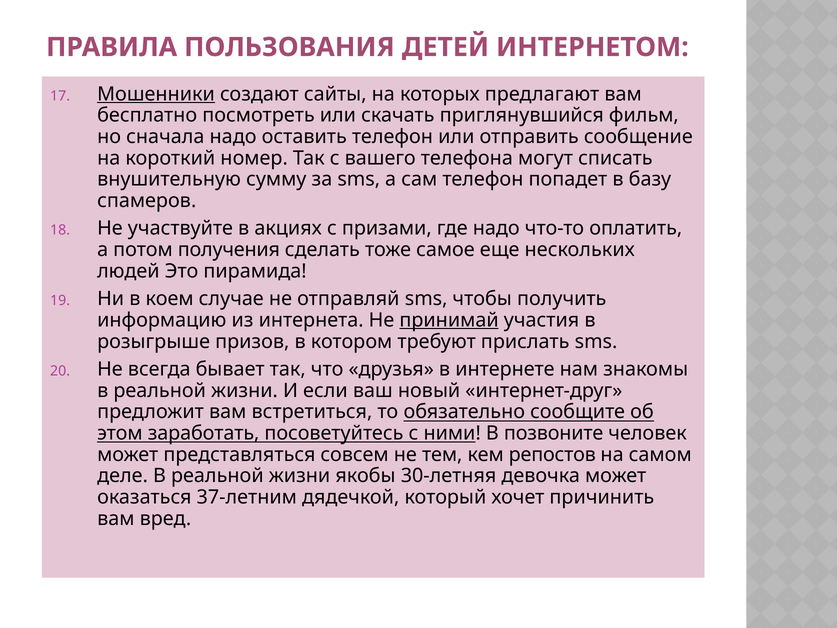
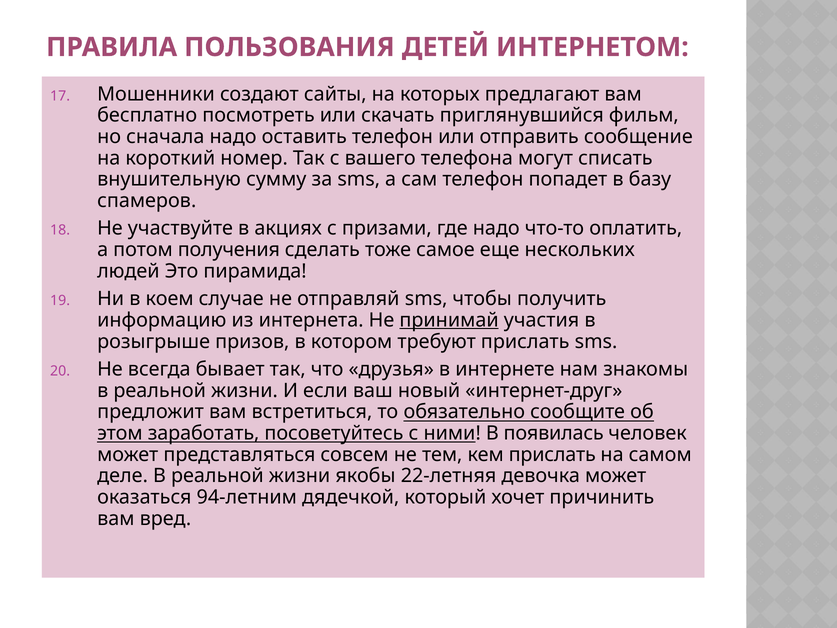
Мошенники underline: present -> none (156, 94)
позвоните: позвоните -> появилась (554, 433)
кем репостов: репостов -> прислать (552, 454)
30-летняя: 30-летняя -> 22-летняя (449, 476)
37-летним: 37-летним -> 94-летним (247, 497)
